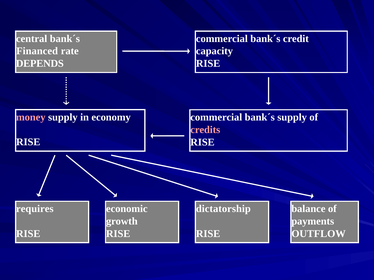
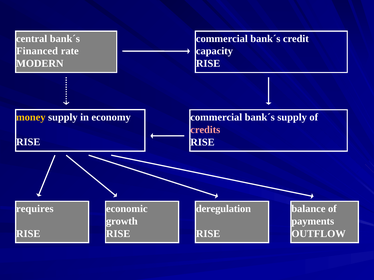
DEPENDS: DEPENDS -> MODERN (40, 64)
money colour: pink -> yellow (31, 117)
dictatorship: dictatorship -> deregulation (223, 209)
